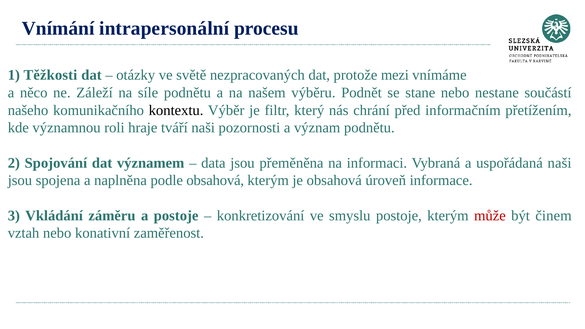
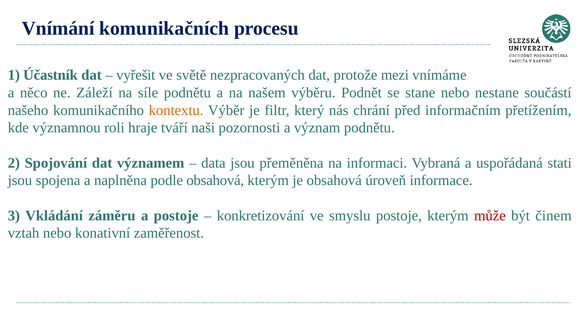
intrapersonální: intrapersonální -> komunikačních (164, 28)
Těžkosti: Těžkosti -> Účastník (51, 75)
otázky: otázky -> vyřešit (136, 75)
kontextu colour: black -> orange (176, 110)
uspořádaná naši: naši -> stati (560, 163)
